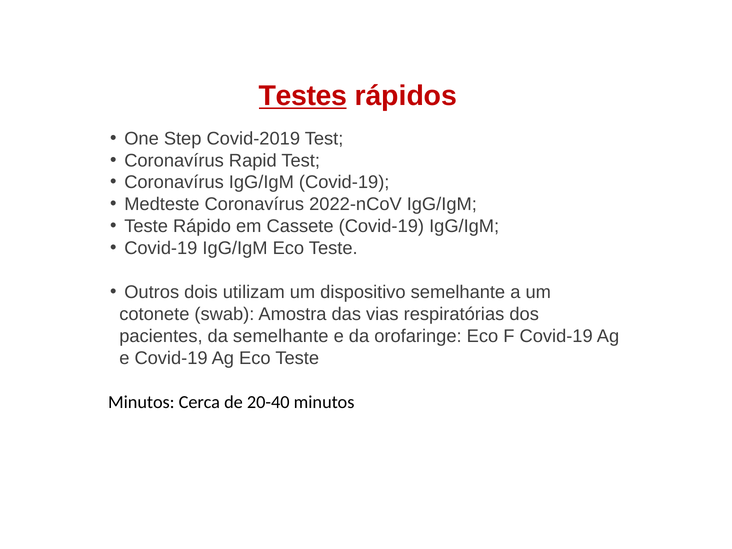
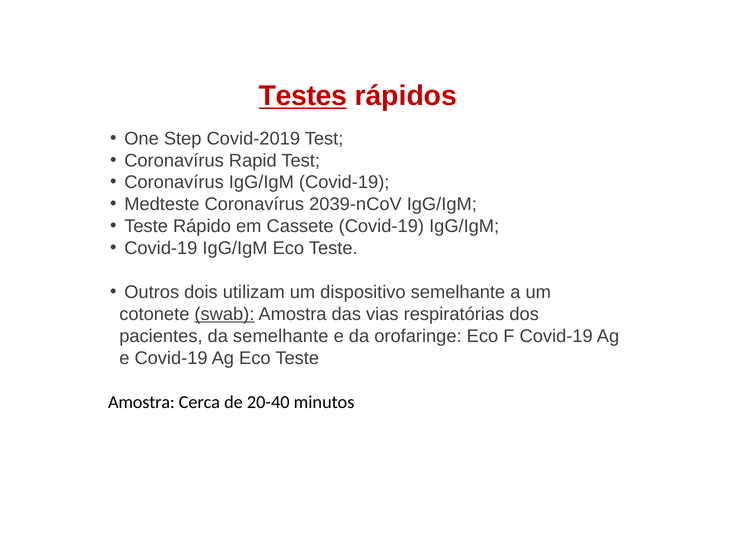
2022-nCoV: 2022-nCoV -> 2039-nCoV (355, 204)
swab underline: none -> present (224, 314)
Minutos: Minutos -> Amostra (141, 402)
